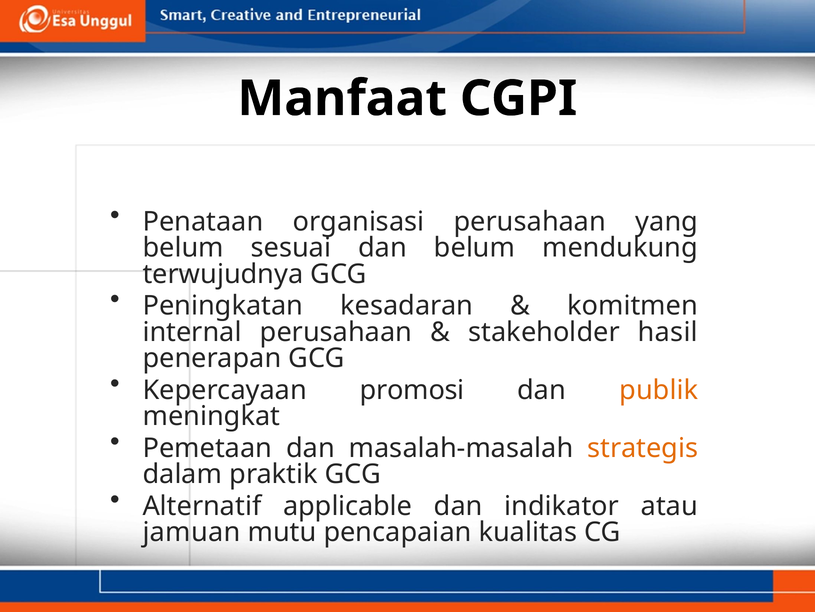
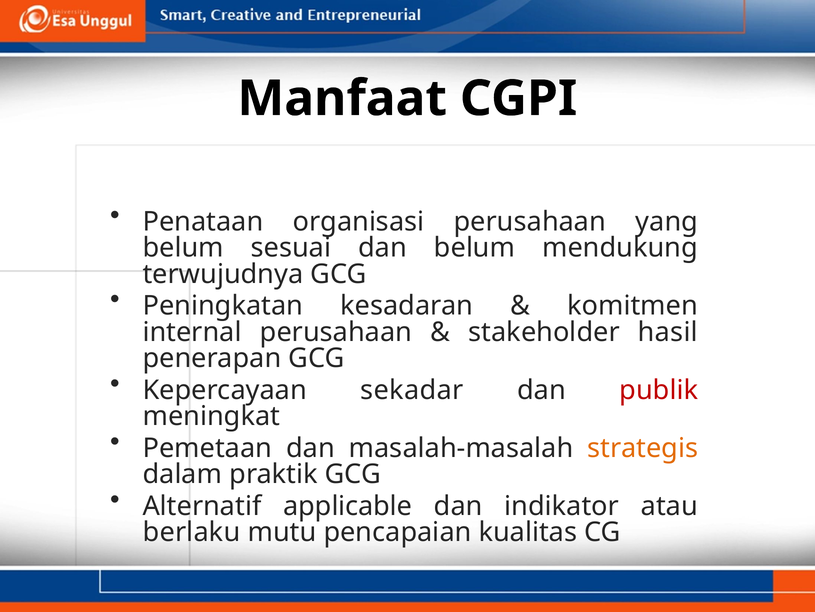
promosi: promosi -> sekadar (412, 390)
publik colour: orange -> red (659, 390)
jamuan: jamuan -> berlaku (192, 532)
